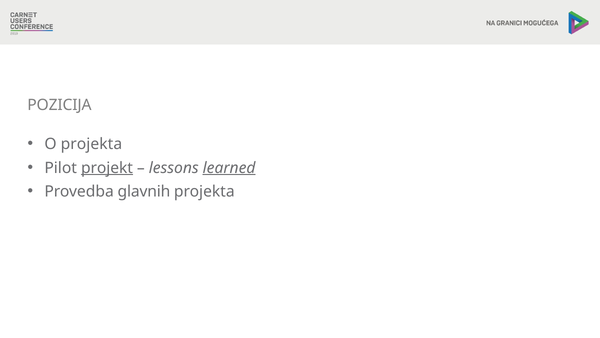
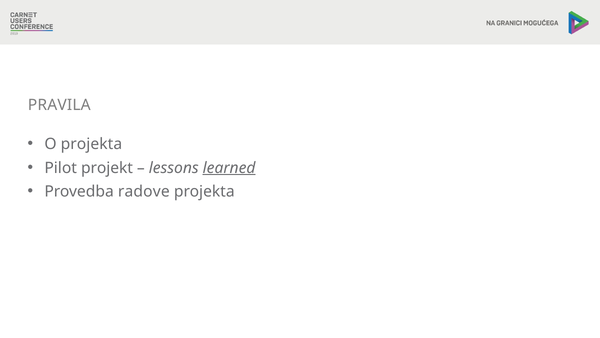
POZICIJA: POZICIJA -> PRAVILA (59, 105)
projekt underline: present -> none (107, 168)
glavnih: glavnih -> radove (144, 191)
